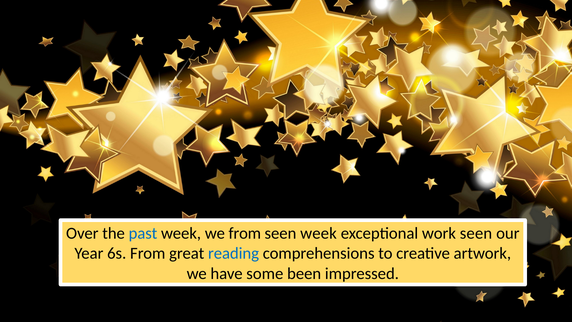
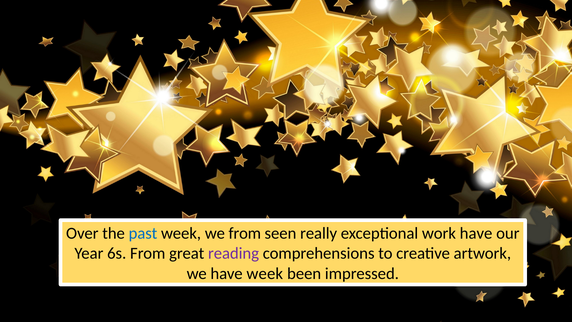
seen week: week -> really (319, 233)
work seen: seen -> have (476, 233)
reading colour: blue -> purple (234, 253)
have some: some -> week (265, 273)
